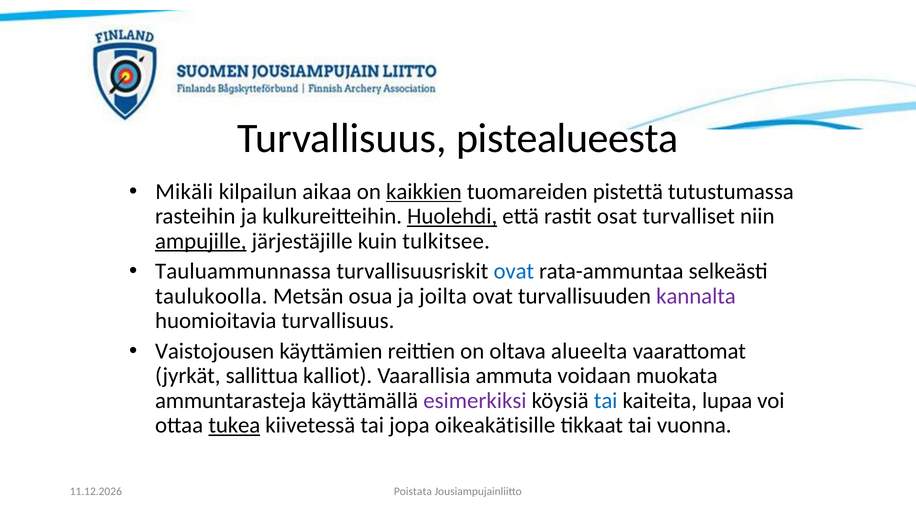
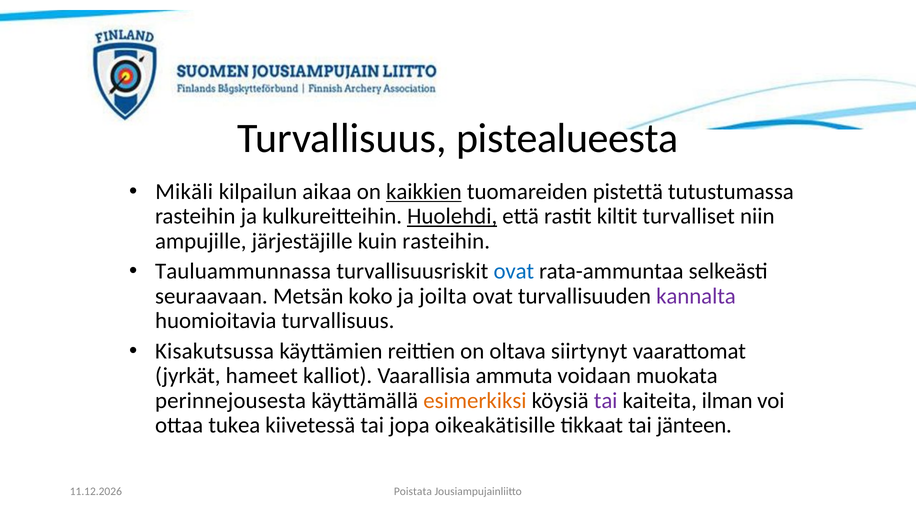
osat: osat -> kiltit (617, 216)
ampujille underline: present -> none (201, 241)
kuin tulkitsee: tulkitsee -> rasteihin (446, 241)
taulukoolla: taulukoolla -> seuraavaan (211, 296)
osua: osua -> koko (371, 296)
Vaistojousen: Vaistojousen -> Kisakutsussa (215, 351)
alueelta: alueelta -> siirtynyt (589, 351)
sallittua: sallittua -> hameet (262, 376)
ammuntarasteja: ammuntarasteja -> perinnejousesta (231, 401)
esimerkiksi colour: purple -> orange (475, 401)
tai colour: blue -> purple (606, 401)
lupaa: lupaa -> ilman (727, 401)
tukea underline: present -> none (234, 426)
vuonna: vuonna -> jänteen (694, 426)
